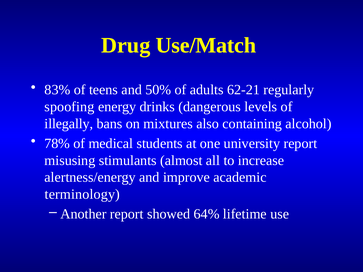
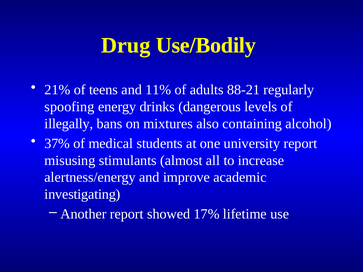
Use/Match: Use/Match -> Use/Bodily (206, 45)
83%: 83% -> 21% (57, 90)
50%: 50% -> 11% (158, 90)
62-21: 62-21 -> 88-21 (243, 90)
78%: 78% -> 37% (57, 144)
terminology: terminology -> investigating (82, 194)
64%: 64% -> 17% (207, 214)
